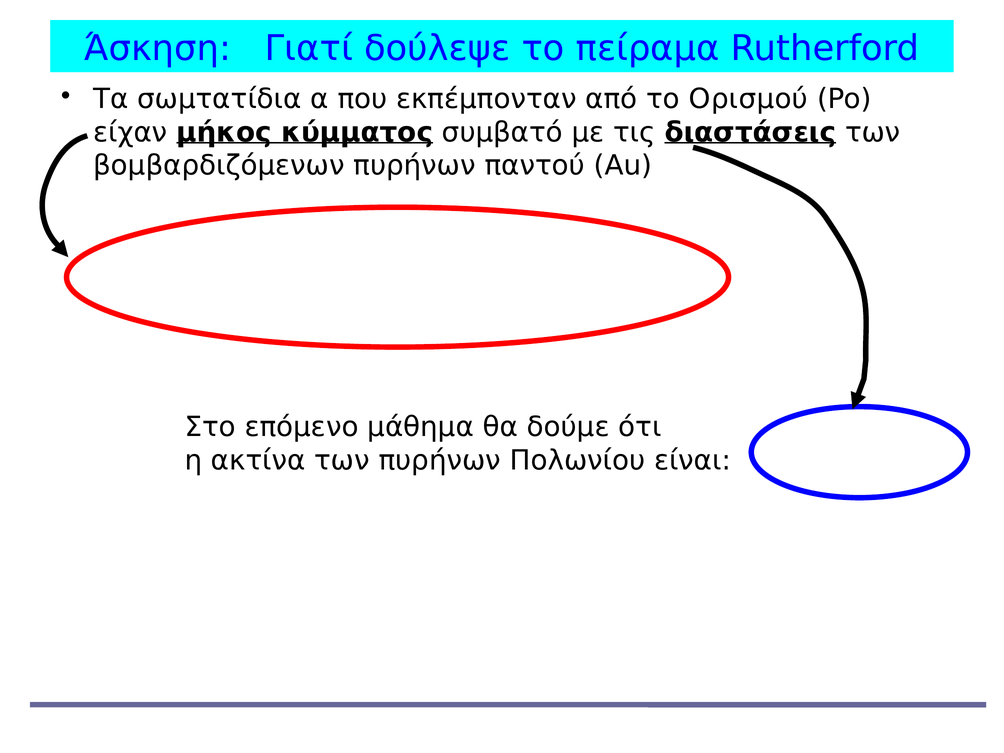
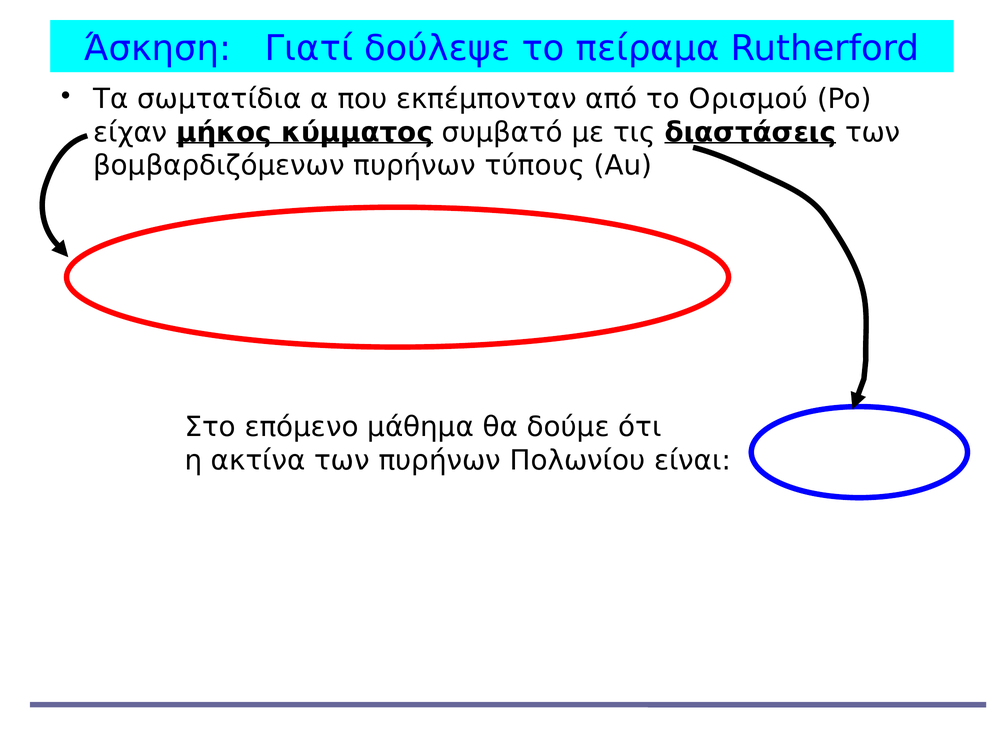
παντού: παντού -> τύπους (535, 166)
